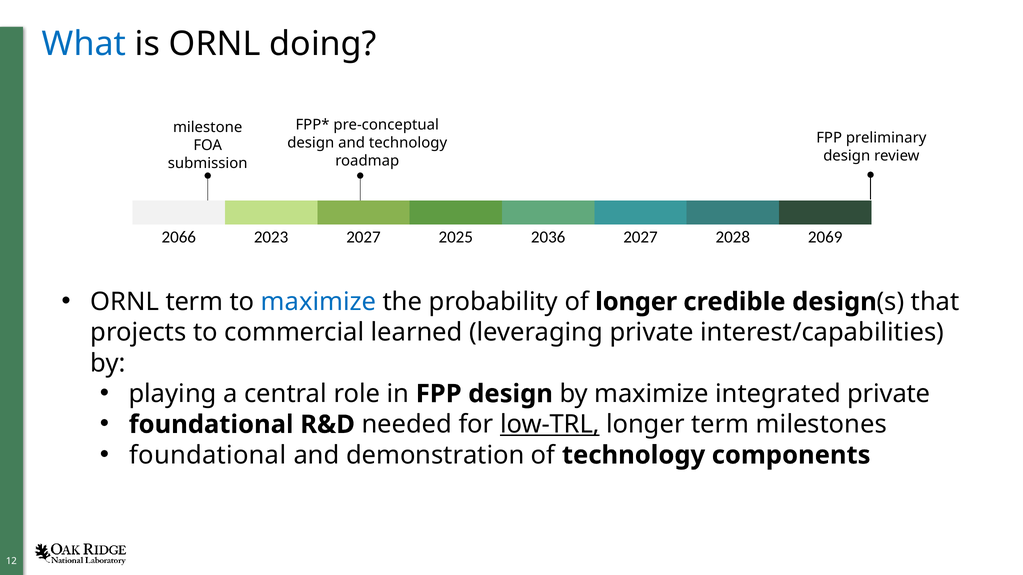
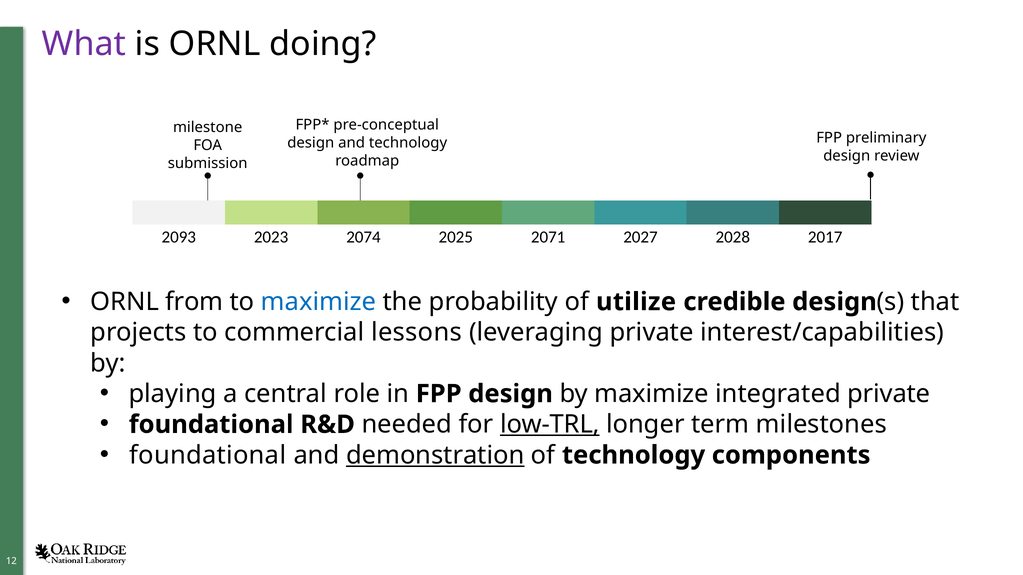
What colour: blue -> purple (84, 44)
2066: 2066 -> 2093 (179, 237)
2023 2027: 2027 -> 2074 (363, 237)
2036: 2036 -> 2071 (548, 237)
2069: 2069 -> 2017 (825, 237)
ORNL term: term -> from (194, 302)
of longer: longer -> utilize (636, 302)
learned: learned -> lessons (417, 333)
demonstration underline: none -> present (435, 455)
